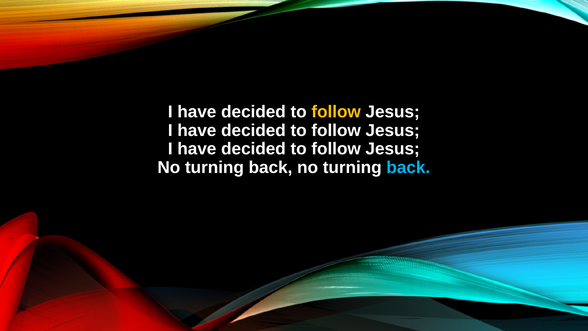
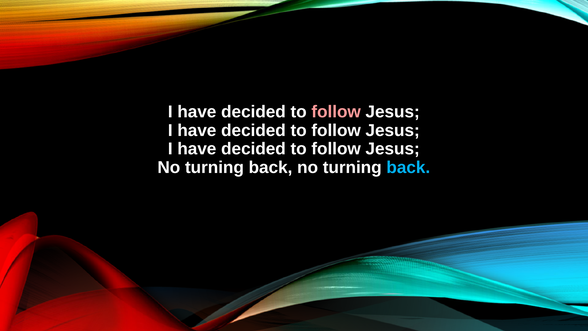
follow colour: yellow -> pink (336, 112)
